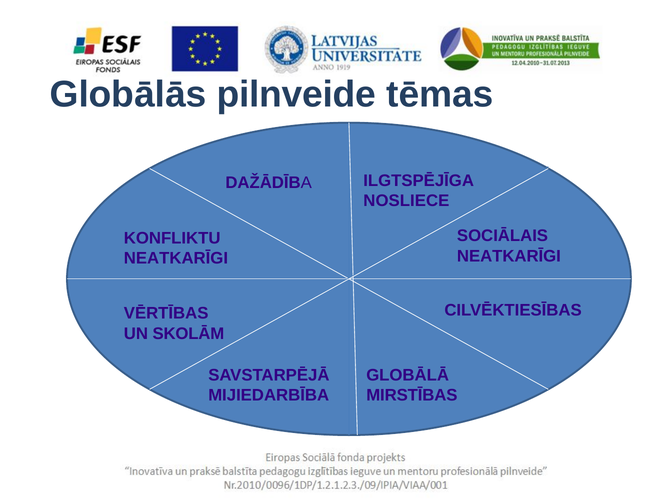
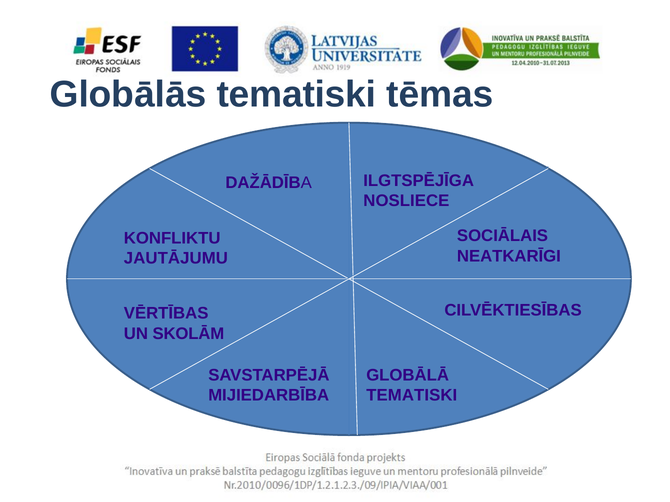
Globālās pilnveide: pilnveide -> tematiski (296, 95)
NEATKARĪGI: NEATKARĪGI -> JAUTĀJUMU (176, 258)
MIRSTĪBAS: MIRSTĪBAS -> TEMATISKI (412, 396)
